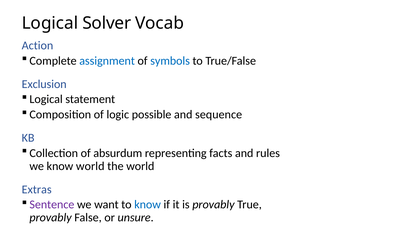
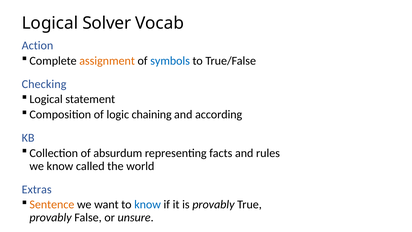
assignment colour: blue -> orange (107, 61)
Exclusion: Exclusion -> Checking (44, 84)
possible: possible -> chaining (152, 114)
sequence: sequence -> according (219, 114)
know world: world -> called (90, 166)
Sentence colour: purple -> orange (52, 204)
